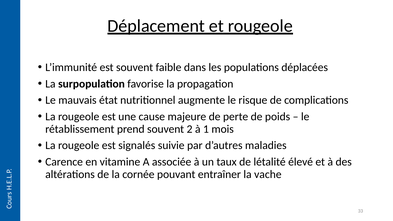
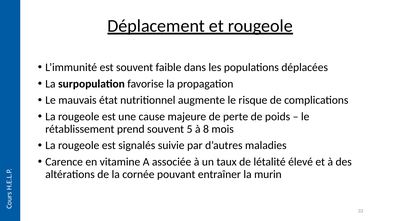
2: 2 -> 5 (190, 129)
1: 1 -> 8 (206, 129)
vache: vache -> murin (268, 174)
